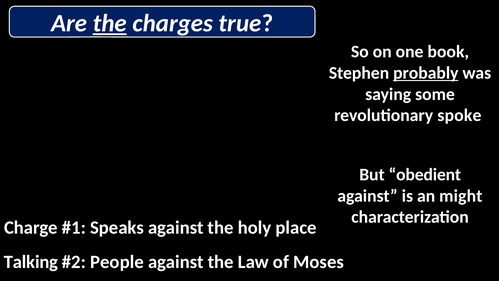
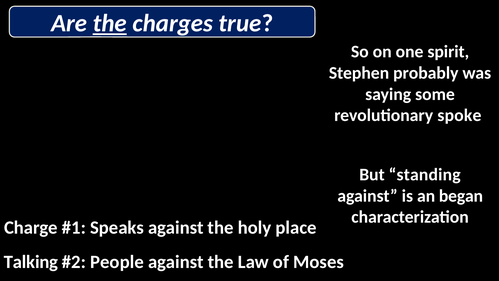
book: book -> spirit (448, 52)
probably underline: present -> none (426, 73)
obedient: obedient -> standing (425, 174)
might: might -> began (461, 196)
